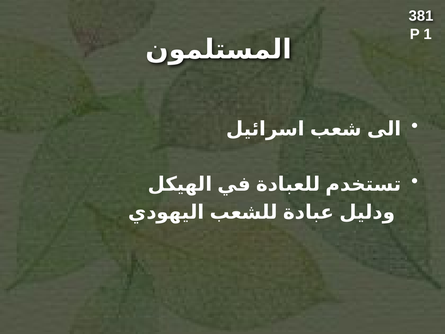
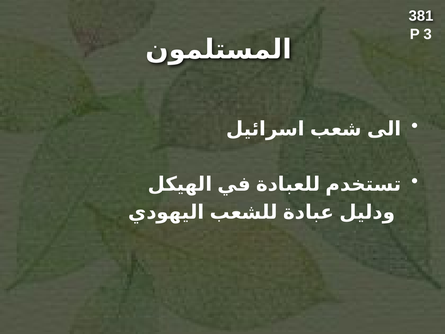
1: 1 -> 3 (428, 34)
